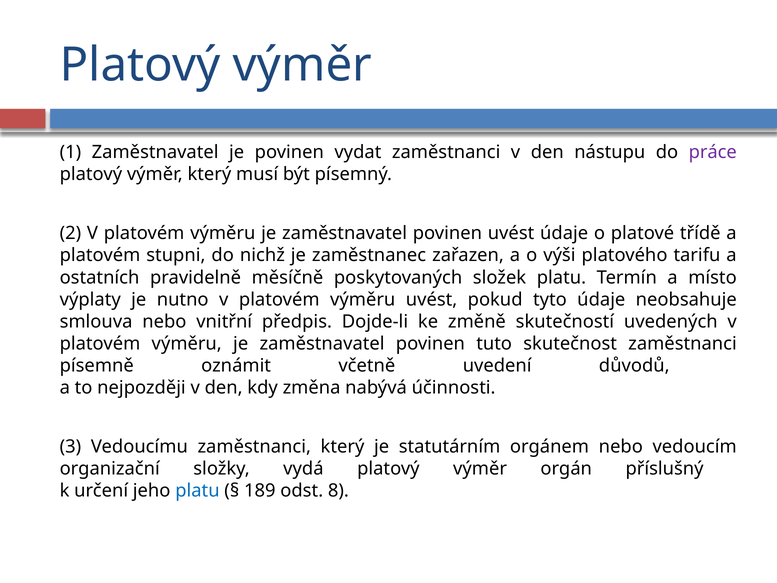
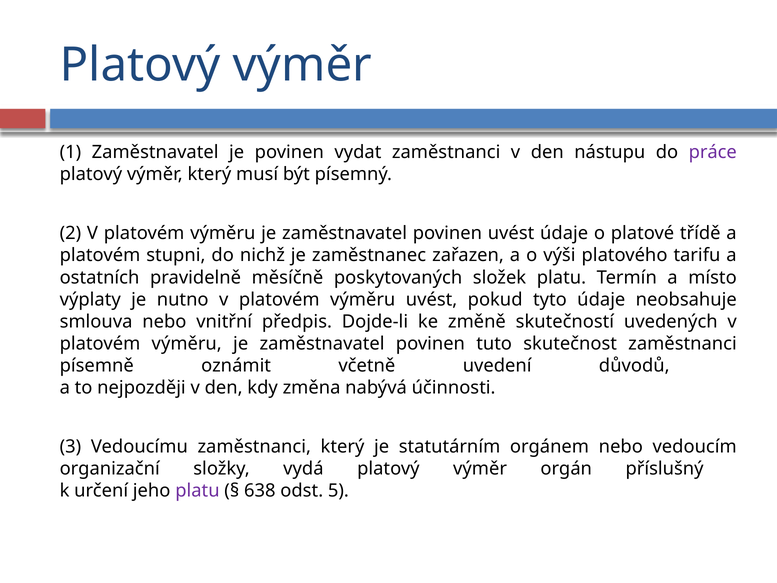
platu colour: blue -> purple (197, 491)
189: 189 -> 638 (260, 491)
8: 8 -> 5 (338, 491)
